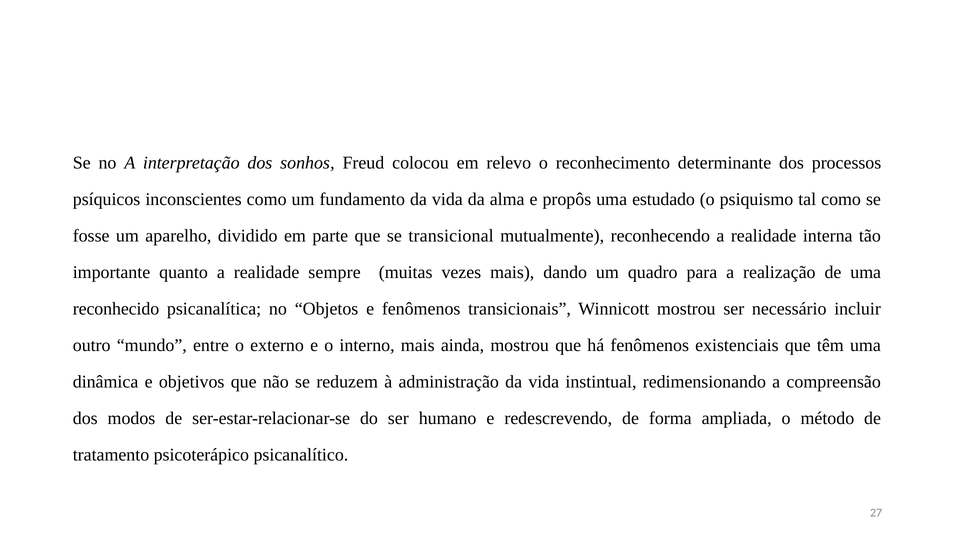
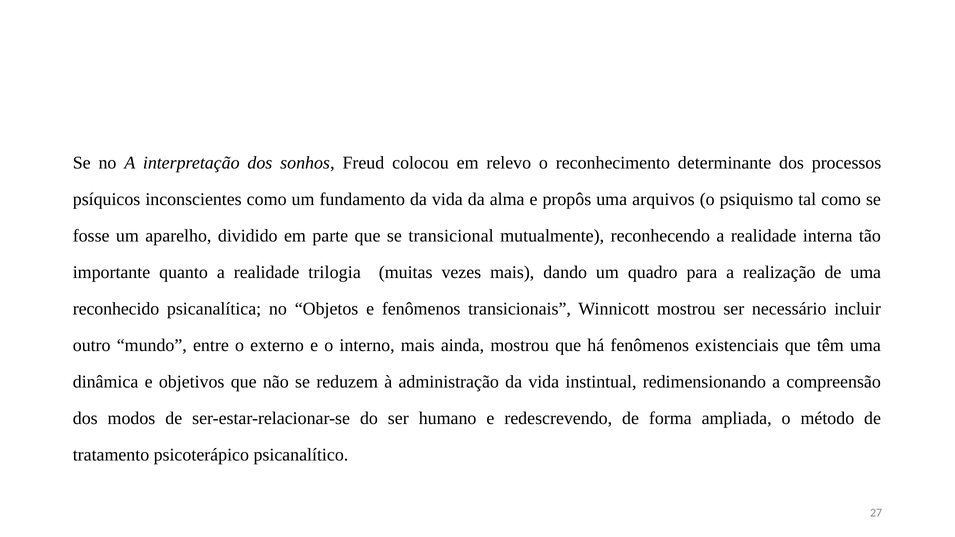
estudado: estudado -> arquivos (663, 200)
sempre: sempre -> trilogia (335, 273)
